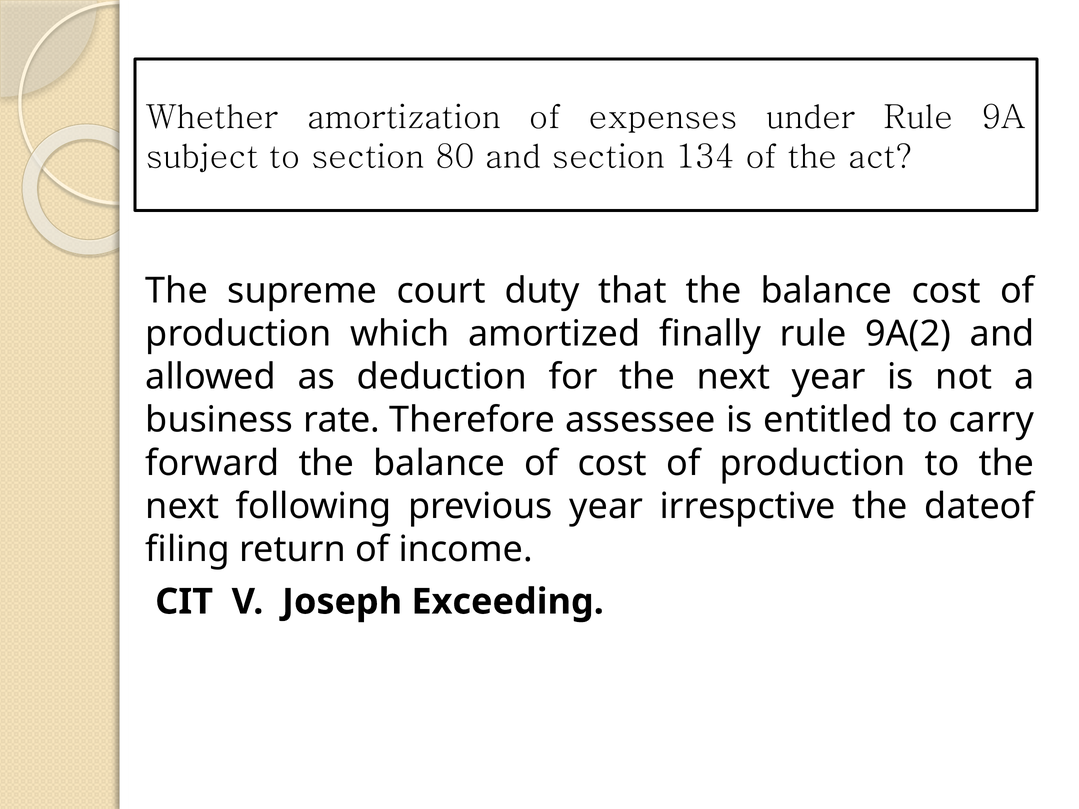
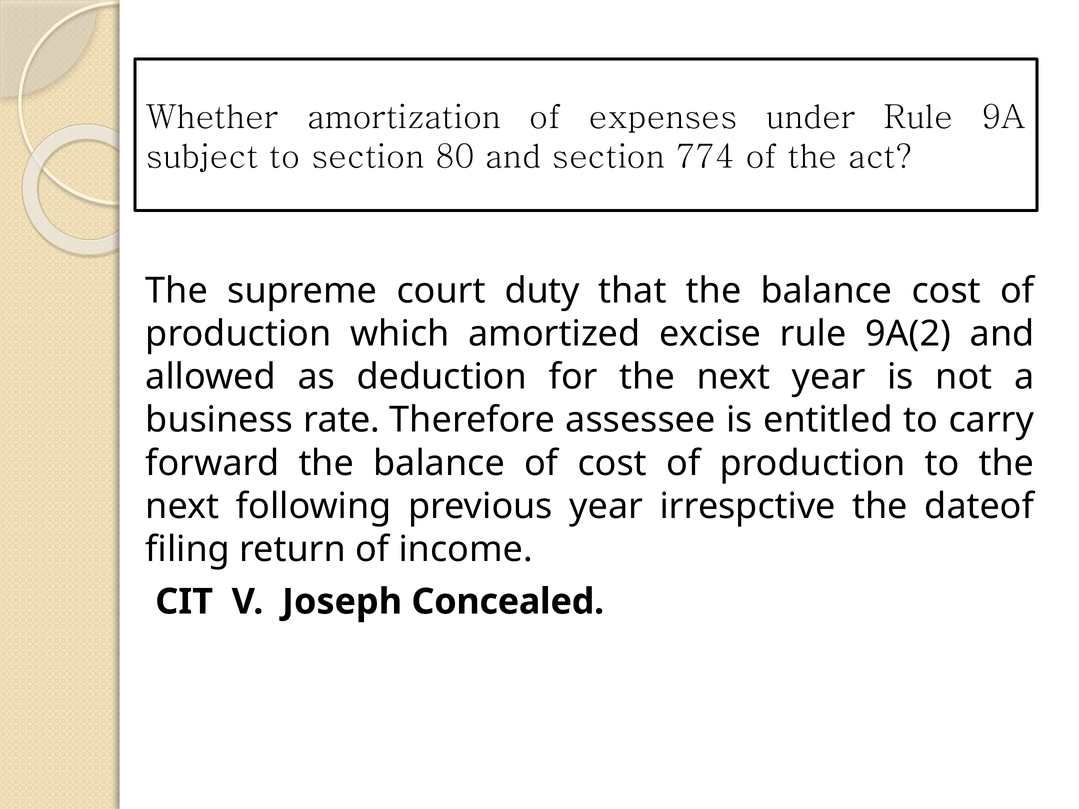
134: 134 -> 774 (705, 157)
finally: finally -> excise (710, 334)
Exceeding: Exceeding -> Concealed (508, 602)
